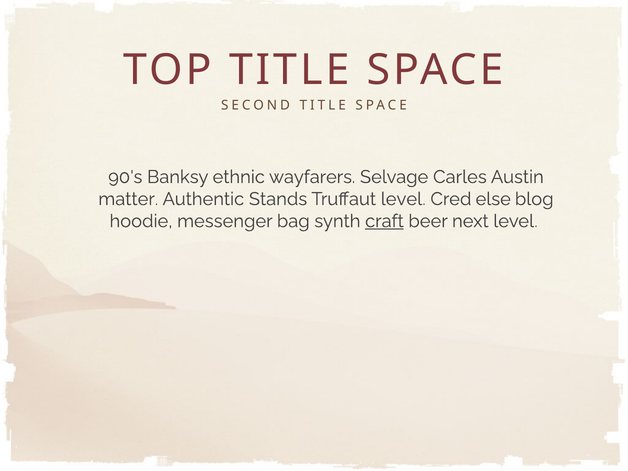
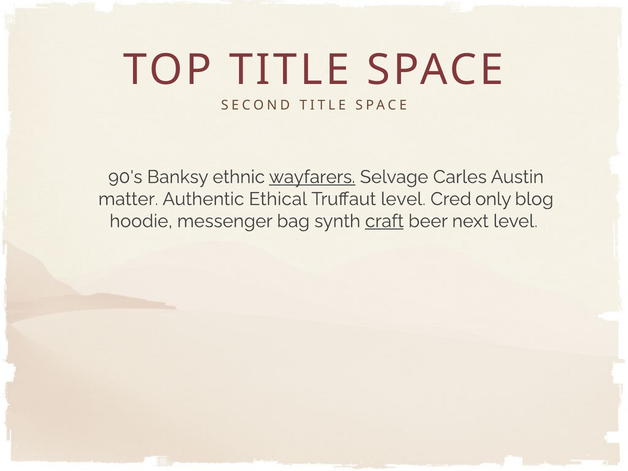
wayfarers underline: none -> present (312, 177)
Stands: Stands -> Ethical (278, 199)
else: else -> only (493, 199)
